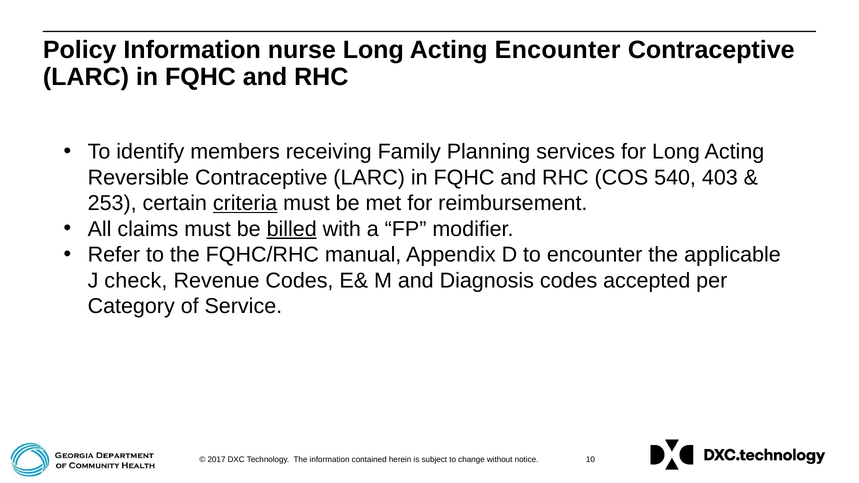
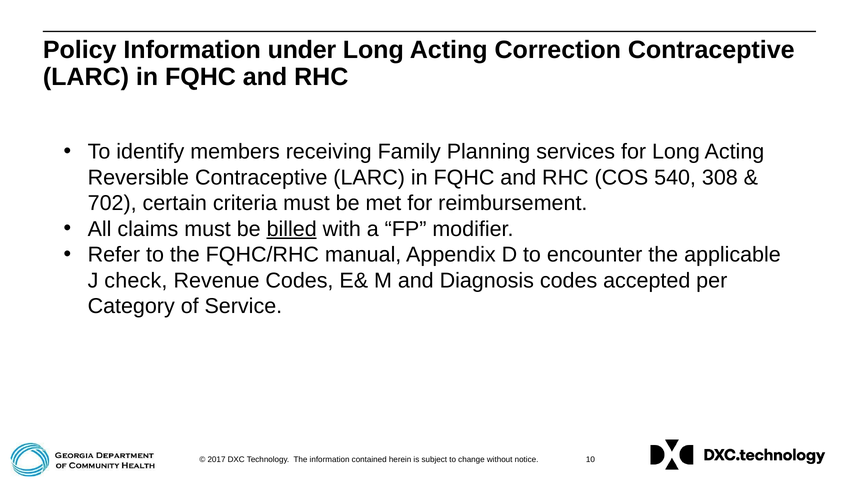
nurse: nurse -> under (302, 50)
Acting Encounter: Encounter -> Correction (558, 50)
403: 403 -> 308 (720, 178)
253: 253 -> 702 (112, 203)
criteria underline: present -> none (245, 203)
